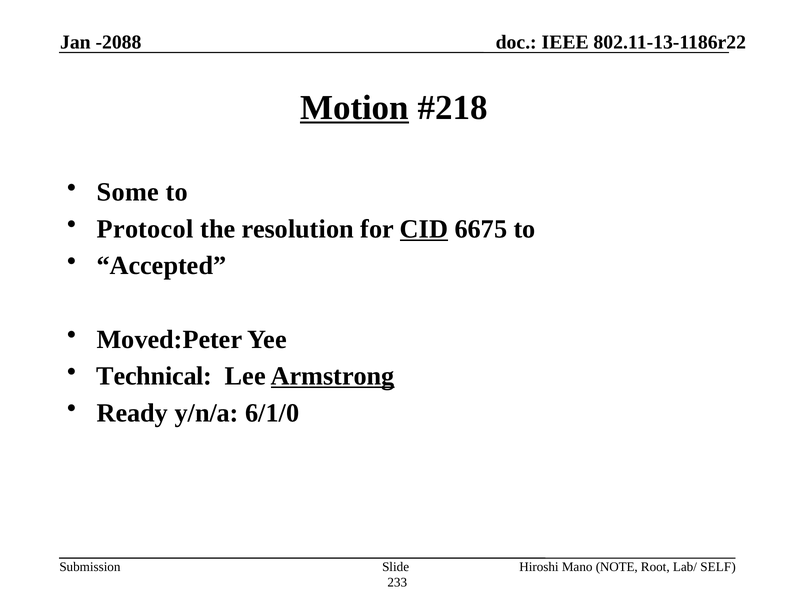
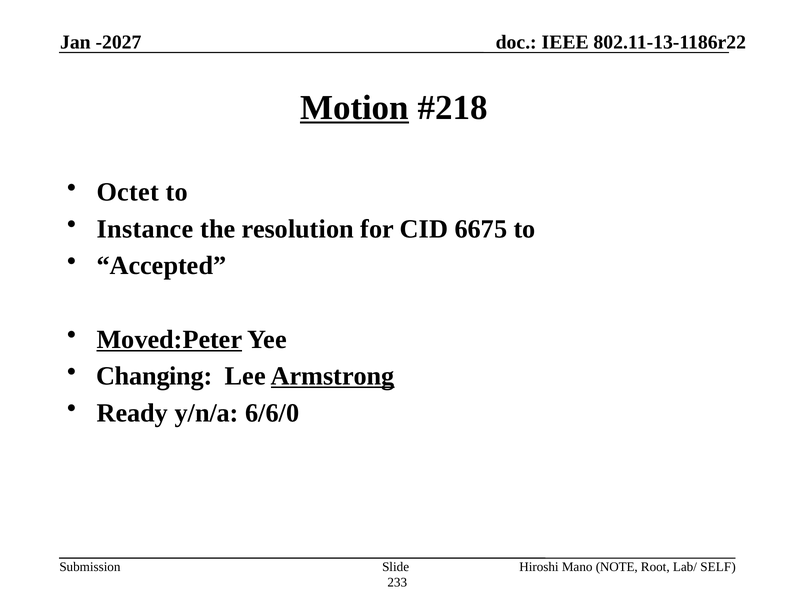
-2088: -2088 -> -2027 (118, 42)
Some: Some -> Octet (128, 192)
Protocol: Protocol -> Instance (145, 229)
CID underline: present -> none (424, 229)
Moved:Peter underline: none -> present (169, 339)
Technical: Technical -> Changing (154, 376)
6/1/0: 6/1/0 -> 6/6/0 (272, 413)
